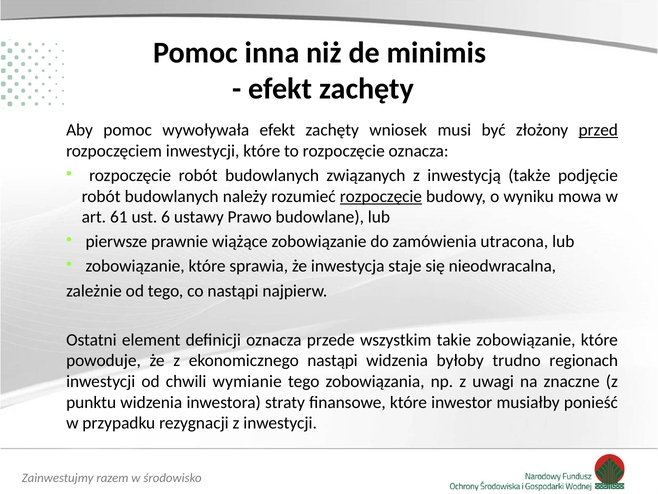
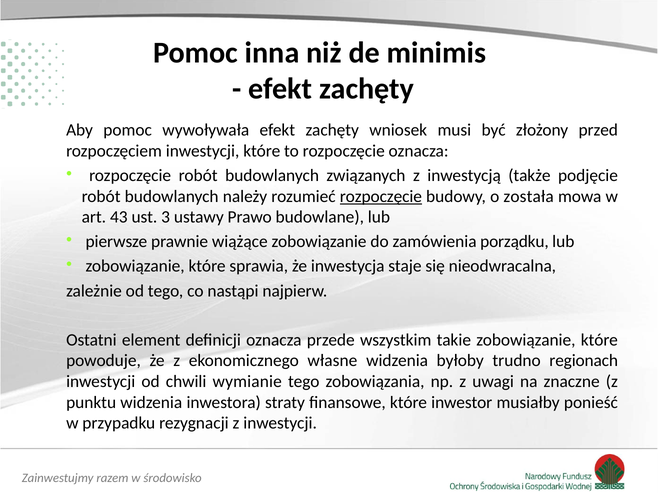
przed underline: present -> none (598, 130)
wyniku: wyniku -> została (529, 196)
61: 61 -> 43 (119, 217)
6: 6 -> 3 (166, 217)
utracona: utracona -> porządku (514, 242)
ekonomicznego nastąpi: nastąpi -> własne (332, 360)
